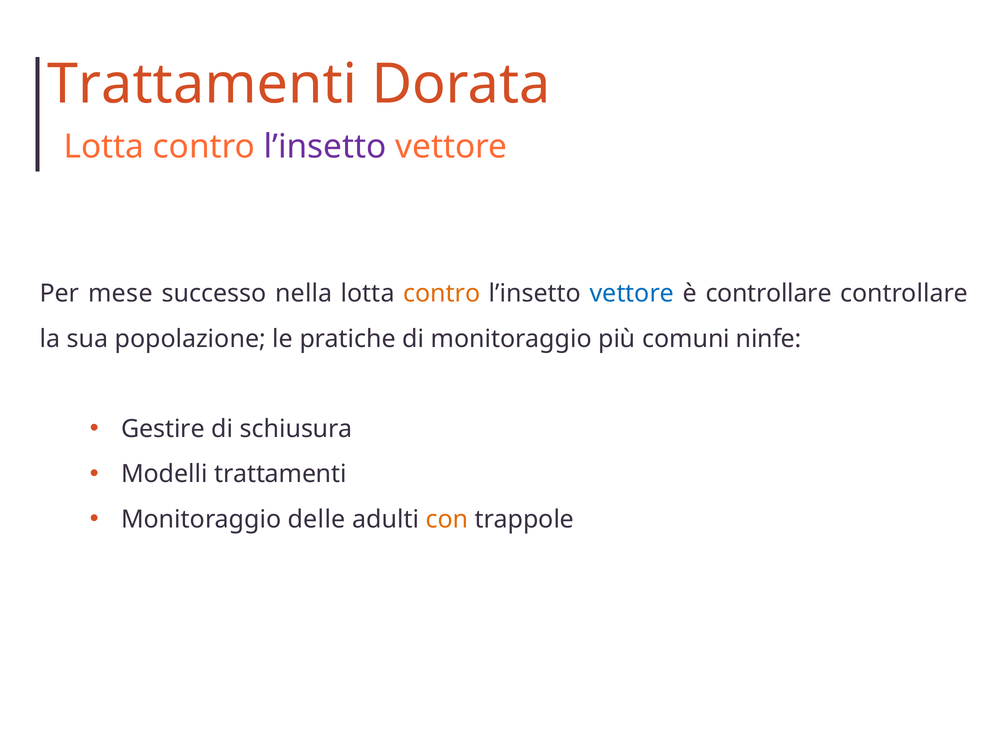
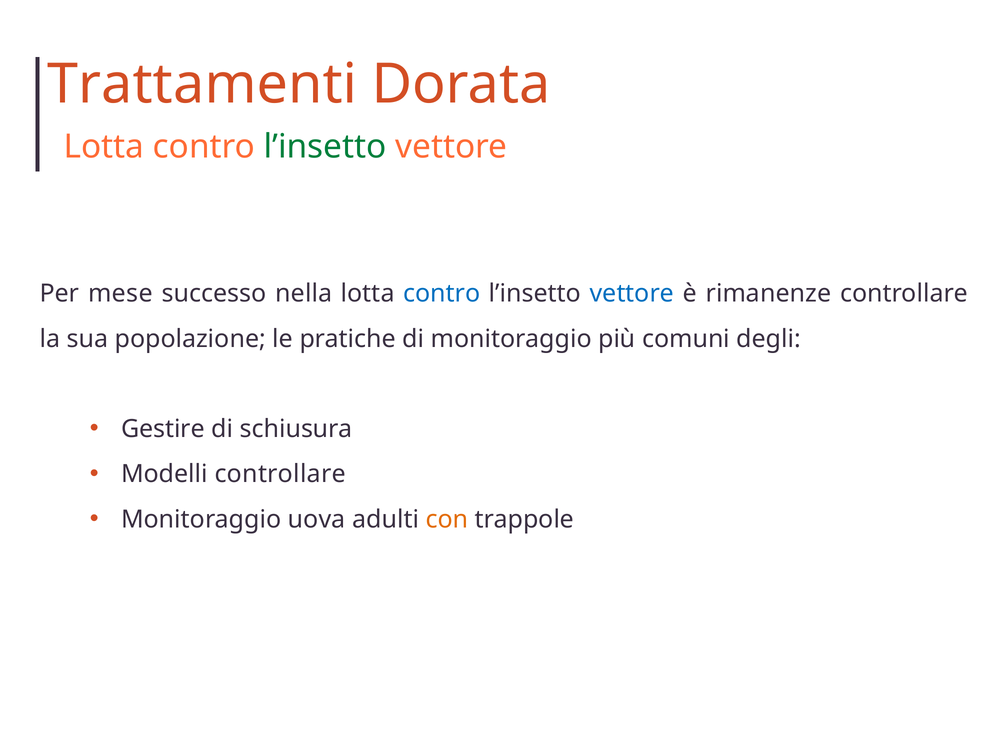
l’insetto colour: purple -> green (325, 147)
contro colour: orange -> blue (442, 293)
è controllare: controllare -> rimanenze (768, 293)
ninfe: ninfe -> degli (769, 339)
Modelli trattamenti: trattamenti -> controllare (280, 474)
delle: delle -> uova (317, 519)
